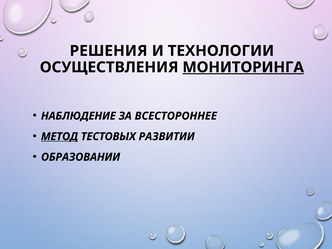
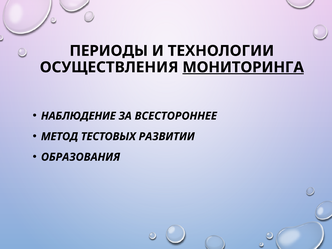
РЕШЕНИЯ: РЕШЕНИЯ -> ПЕРИОДЫ (109, 51)
МЕТОД underline: present -> none (59, 137)
ОБРАЗОВАНИИ: ОБРАЗОВАНИИ -> ОБРАЗОВАНИЯ (80, 157)
